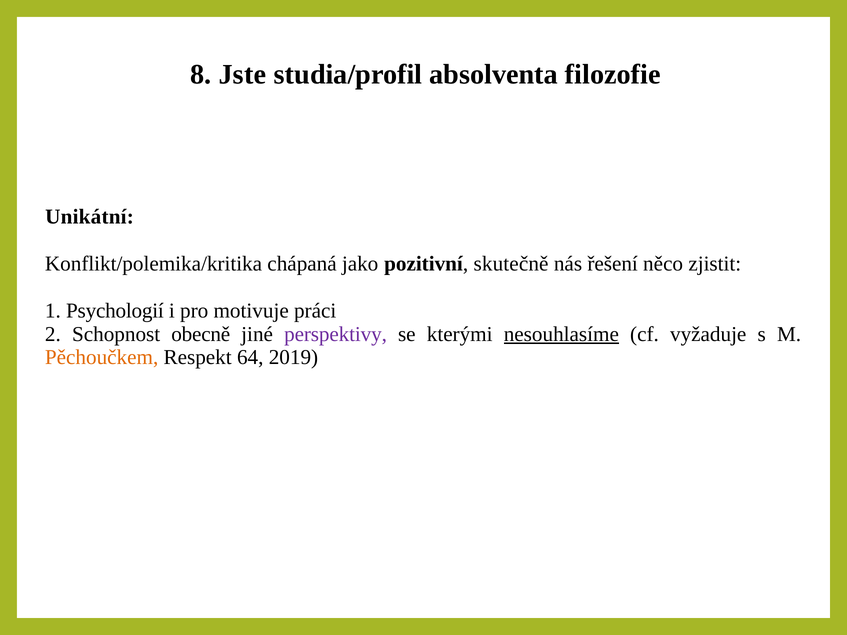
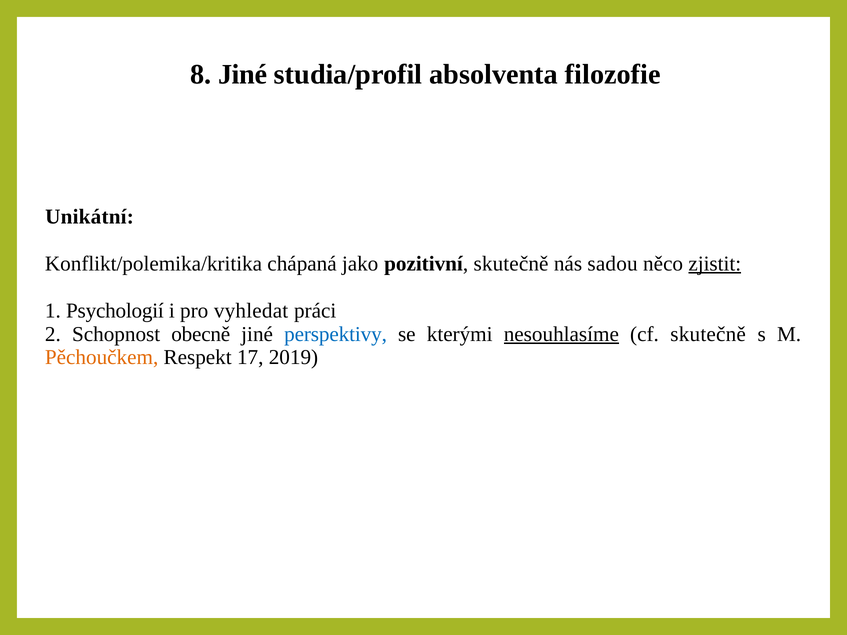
8 Jste: Jste -> Jiné (243, 74)
řešení: řešení -> sadou (613, 264)
zjistit underline: none -> present (715, 264)
motivuje: motivuje -> vyhledat (251, 311)
perspektivy colour: purple -> blue (336, 334)
cf vyžaduje: vyžaduje -> skutečně (708, 334)
64: 64 -> 17 (250, 358)
